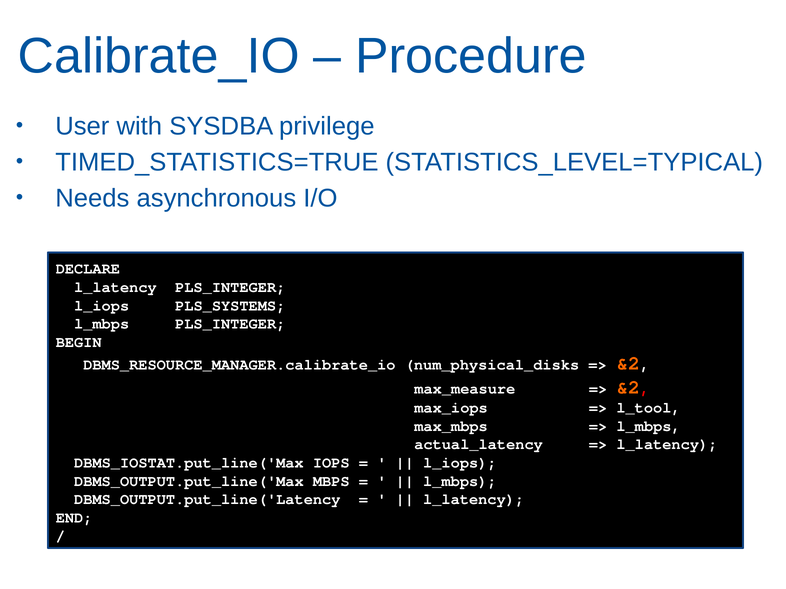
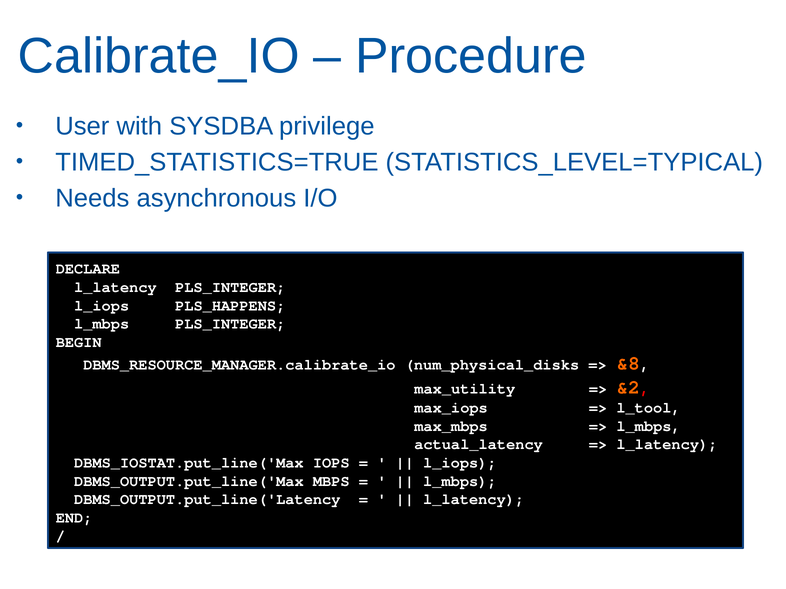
PLS_SYSTEMS: PLS_SYSTEMS -> PLS_HAPPENS (230, 306)
&2: &2 -> &8 (628, 364)
max_measure: max_measure -> max_utility (465, 389)
